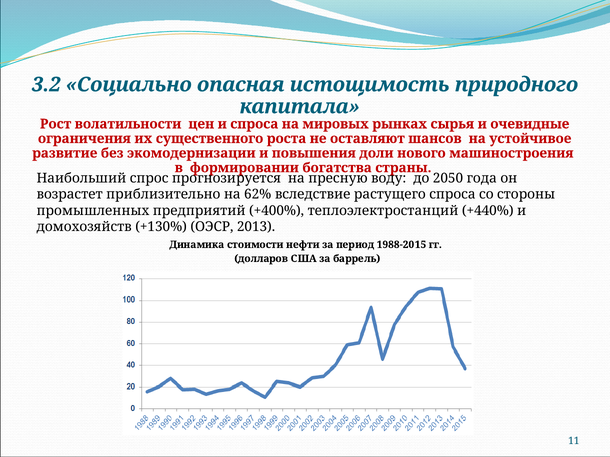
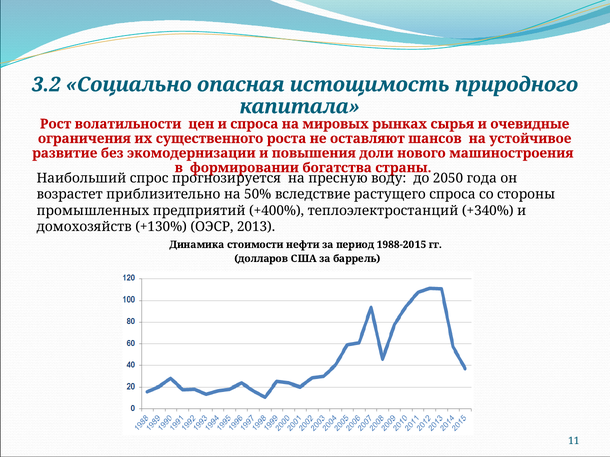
62%: 62% -> 50% (258, 195)
+440%: +440% -> +340% (488, 211)
